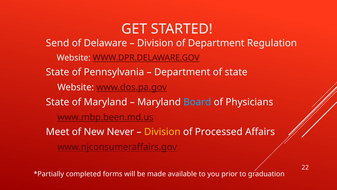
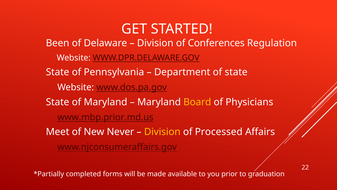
Send: Send -> Been (58, 43)
of Department: Department -> Conferences (216, 43)
Board colour: light blue -> yellow (197, 102)
www.mbp.been.md.us: www.mbp.been.md.us -> www.mbp.prior.md.us (105, 117)
